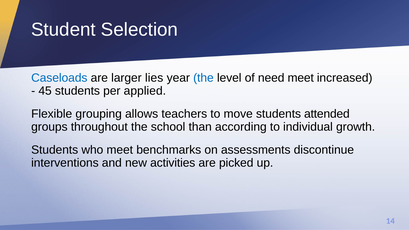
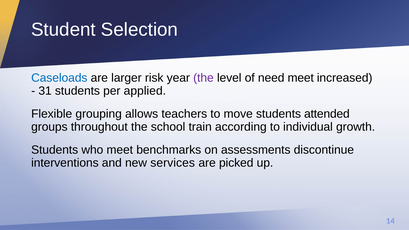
lies: lies -> risk (154, 78)
the colour: blue -> purple (203, 78)
45: 45 -> 31 (45, 91)
than: than -> train (200, 127)
activities: activities -> services (173, 163)
